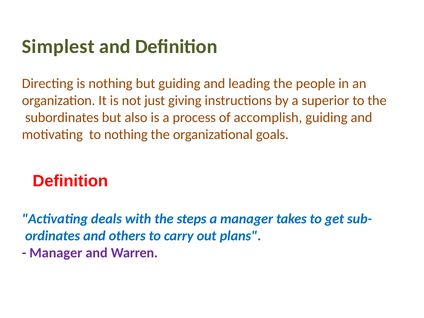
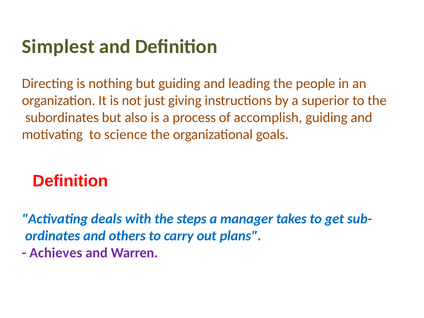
to nothing: nothing -> science (126, 134)
Manager: Manager -> Achieves (56, 253)
